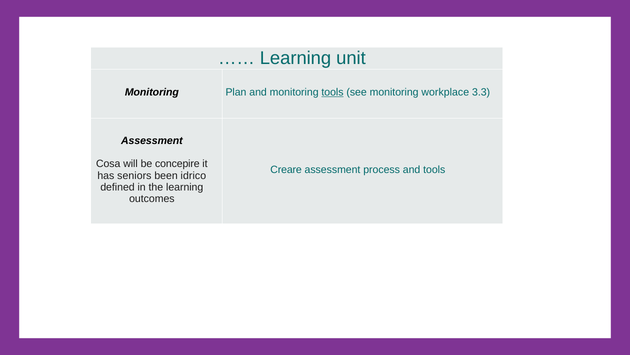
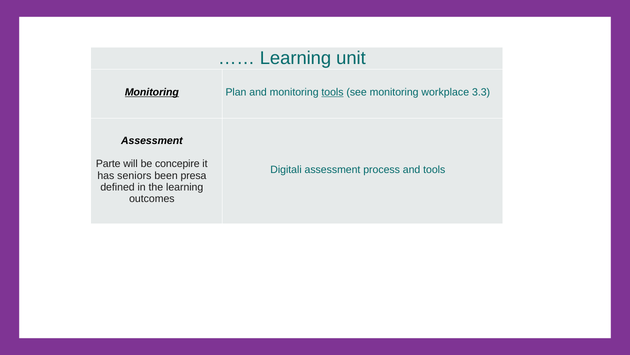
Monitoring underline: none -> present (152, 92)
Cosa: Cosa -> Parte (108, 164)
Creare: Creare -> Digitali (286, 170)
idrico: idrico -> presa (193, 175)
